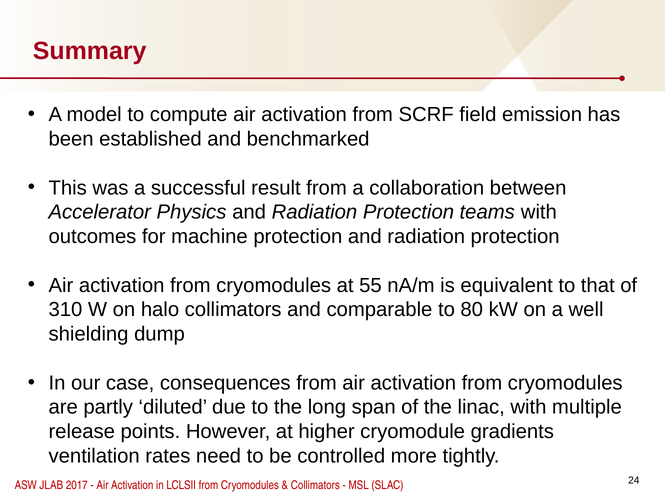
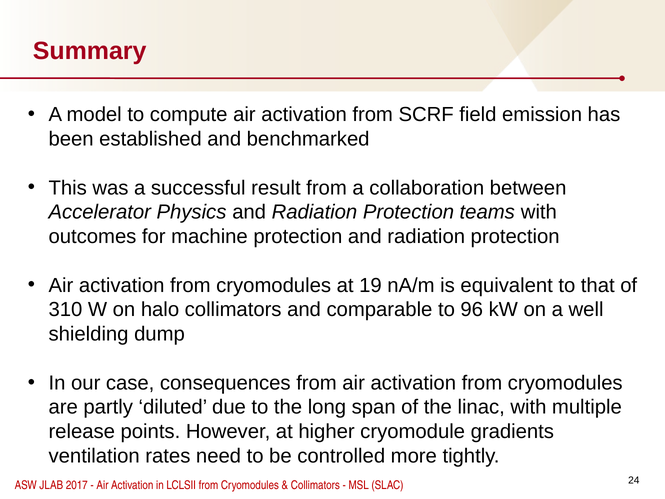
55: 55 -> 19 (370, 285)
80: 80 -> 96 (472, 310)
